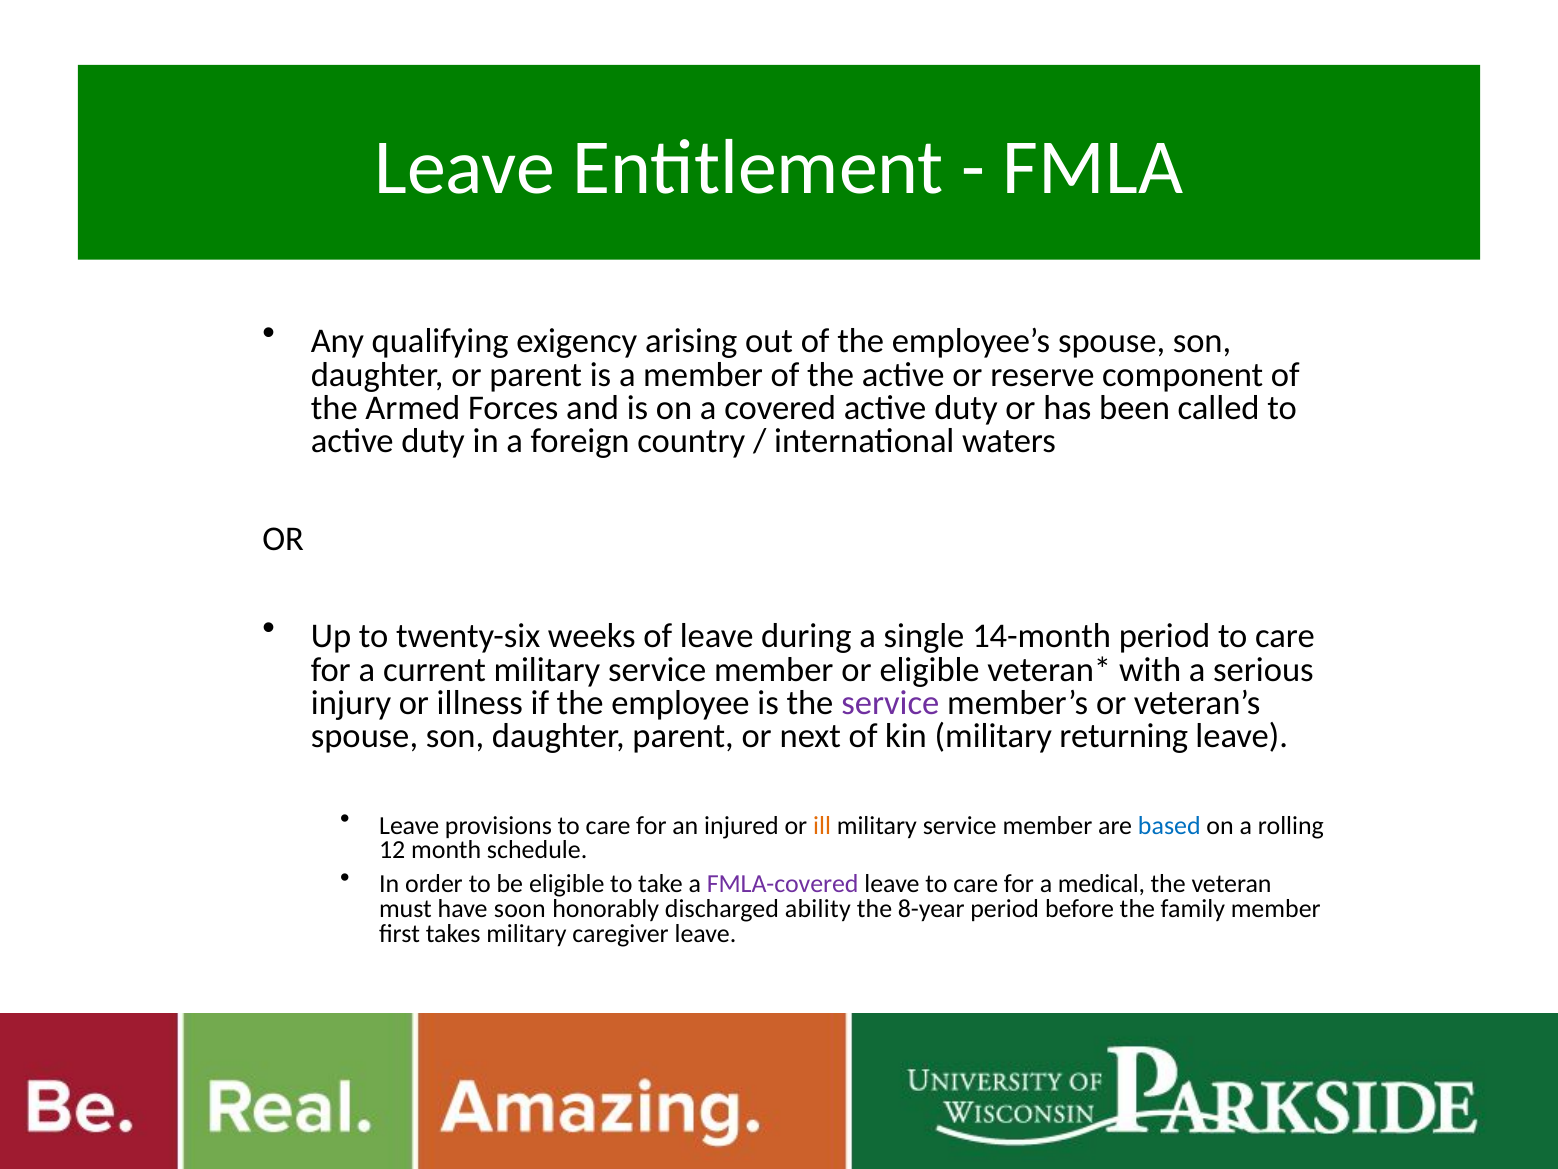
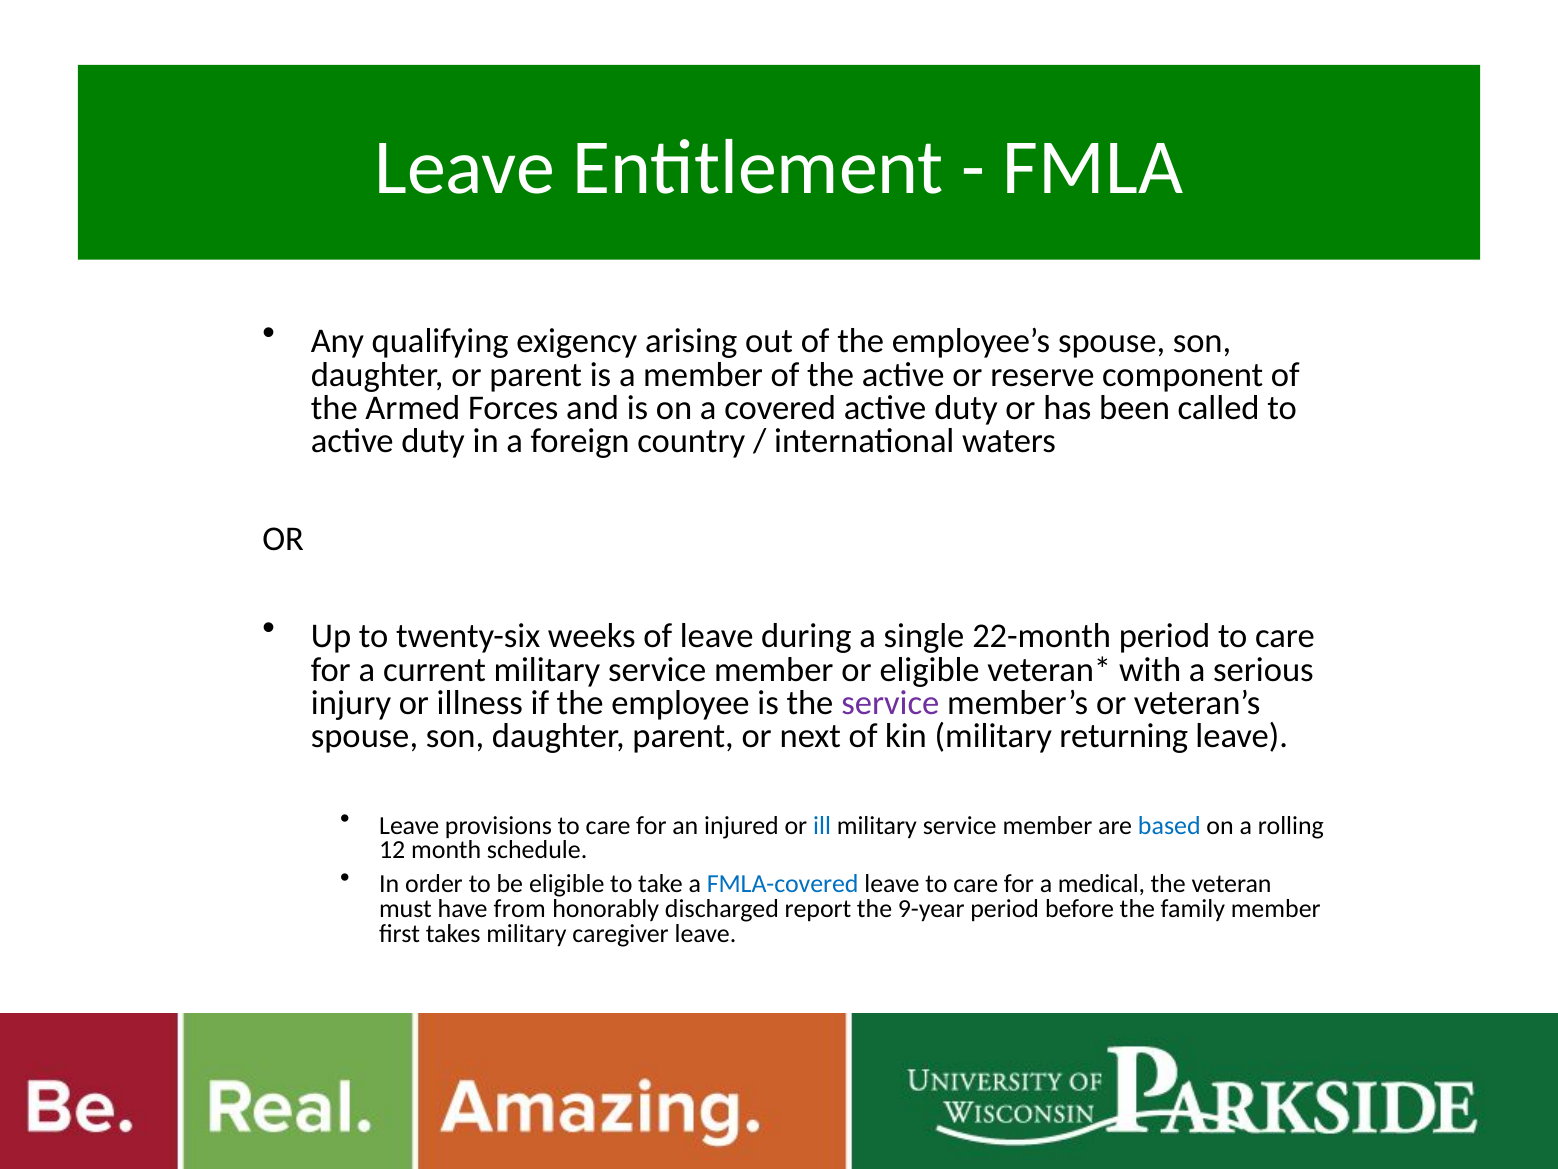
14-month: 14-month -> 22-month (1042, 636)
ill colour: orange -> blue (822, 825)
FMLA-covered colour: purple -> blue (783, 884)
soon: soon -> from (520, 908)
ability: ability -> report (818, 908)
8-year: 8-year -> 9-year (931, 908)
